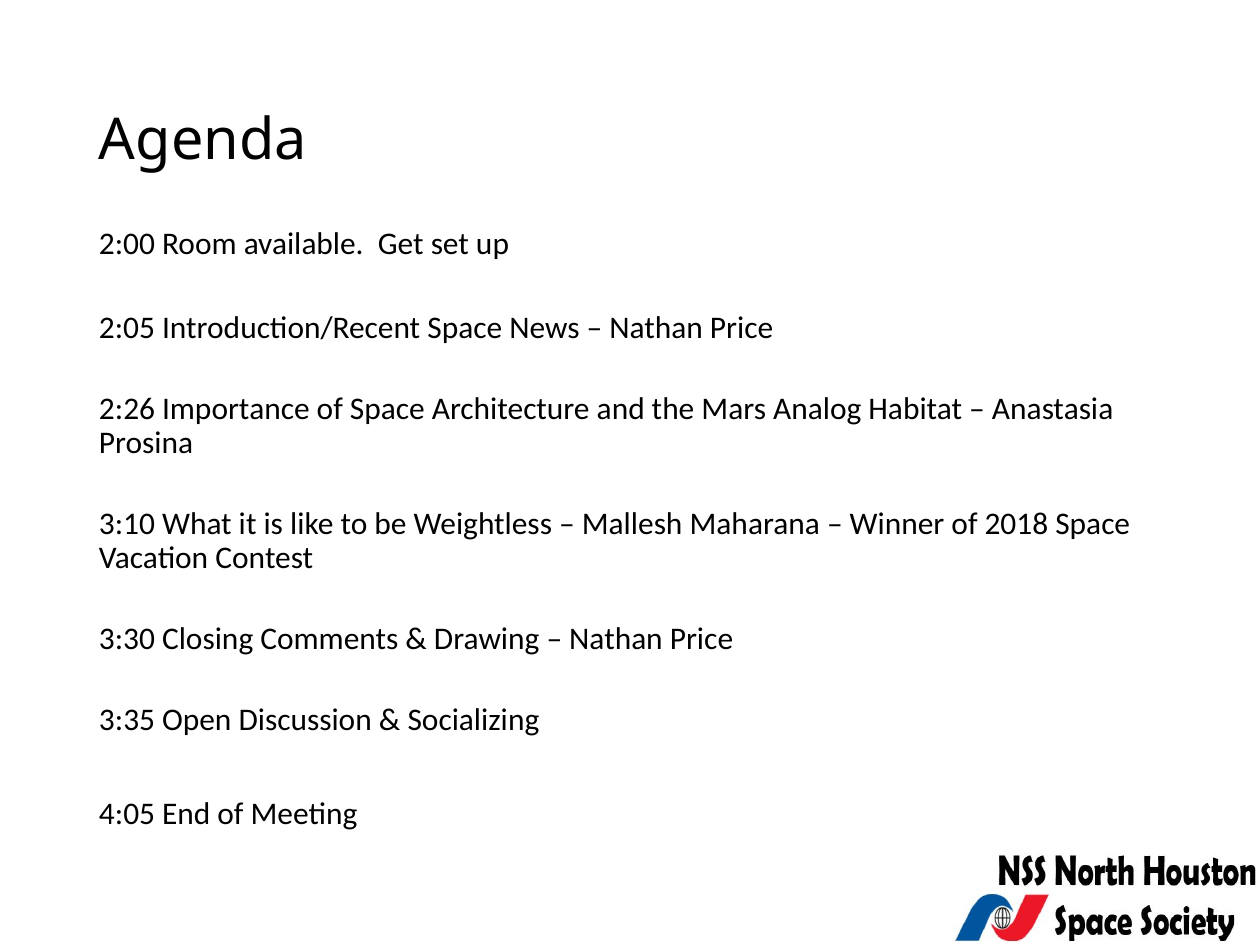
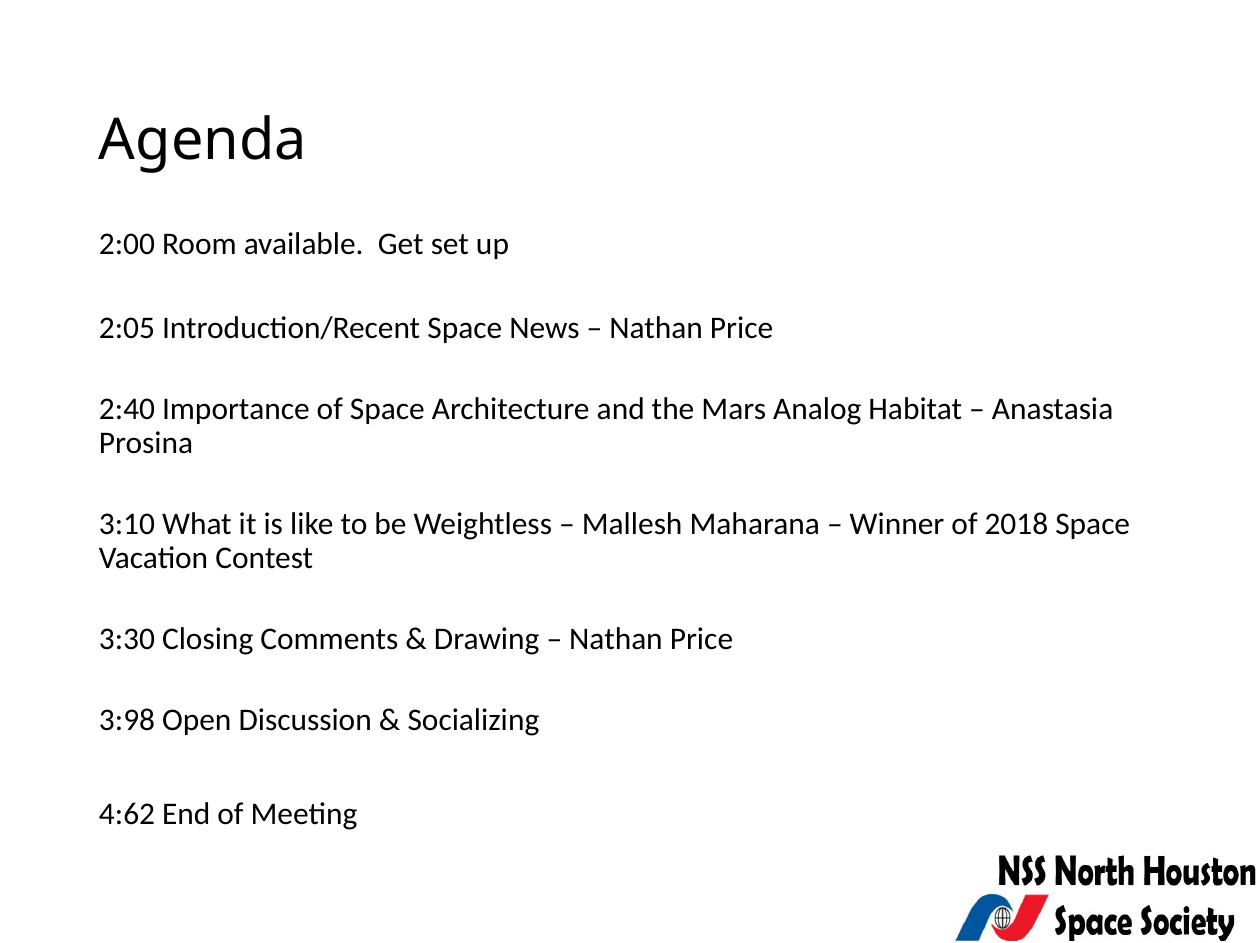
2:26: 2:26 -> 2:40 (127, 409)
3:35: 3:35 -> 3:98 (127, 720)
4:05: 4:05 -> 4:62 (127, 814)
